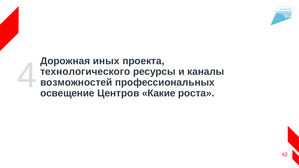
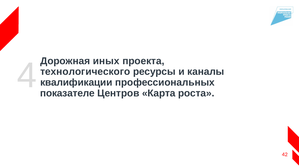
возможностей: возможностей -> квалификации (76, 83)
освещение: освещение -> показателе (67, 93)
Какие: Какие -> Карта (159, 93)
